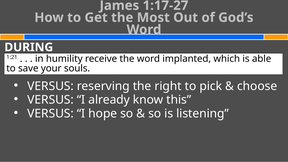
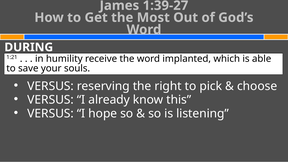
1:17-27: 1:17-27 -> 1:39-27 (165, 6)
